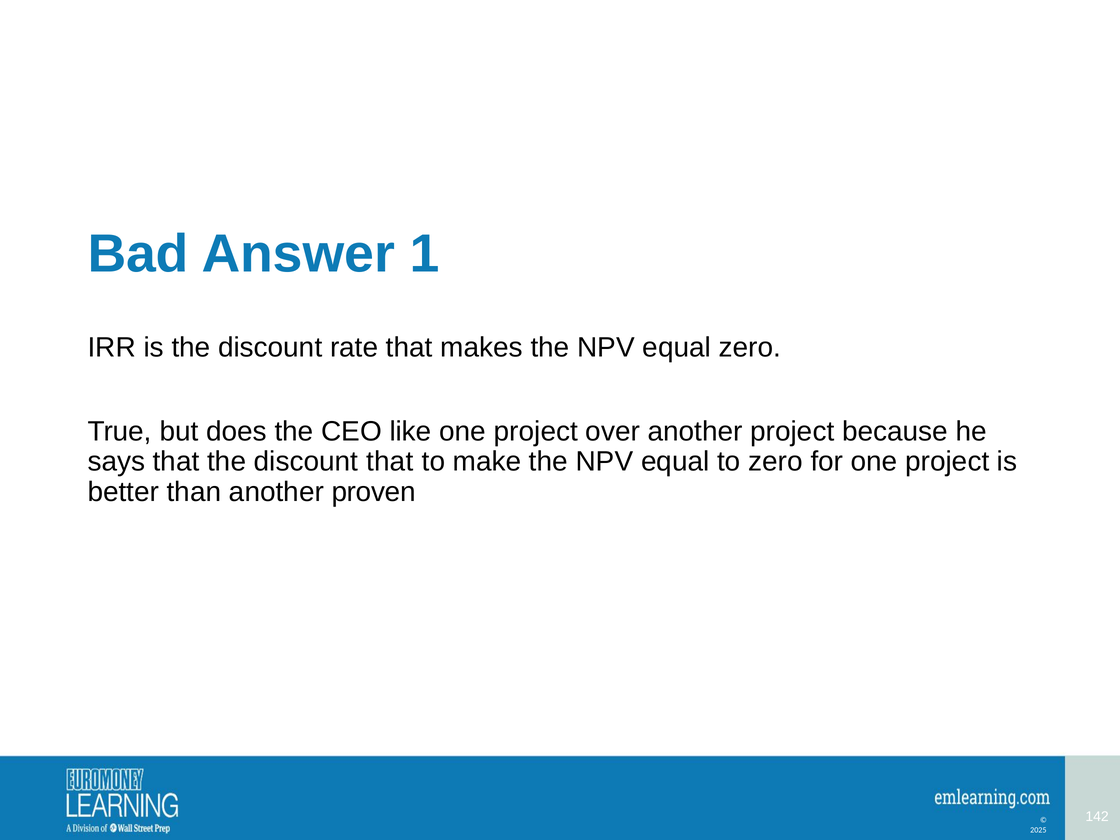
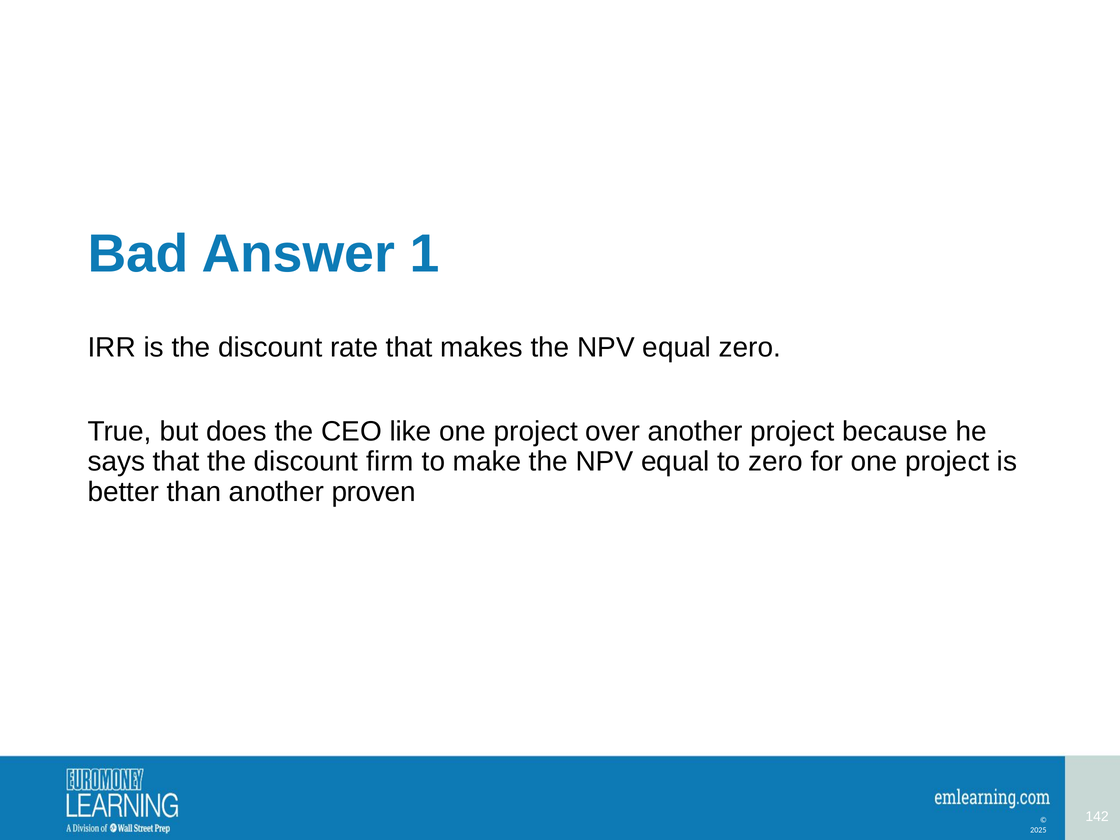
discount that: that -> firm (390, 462)
